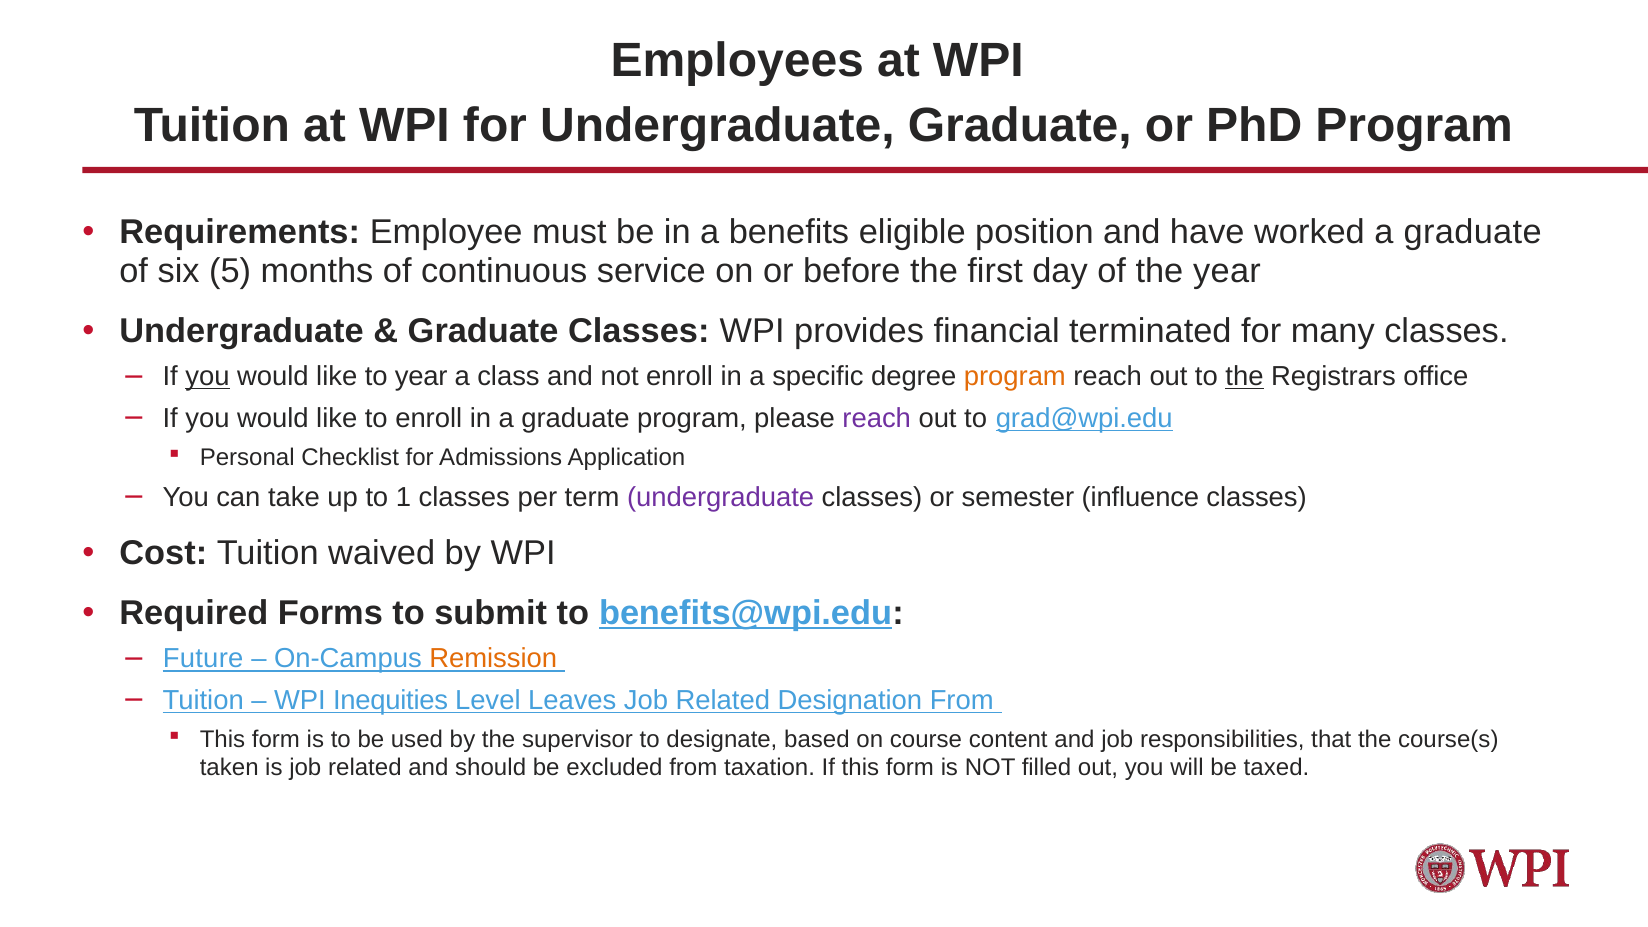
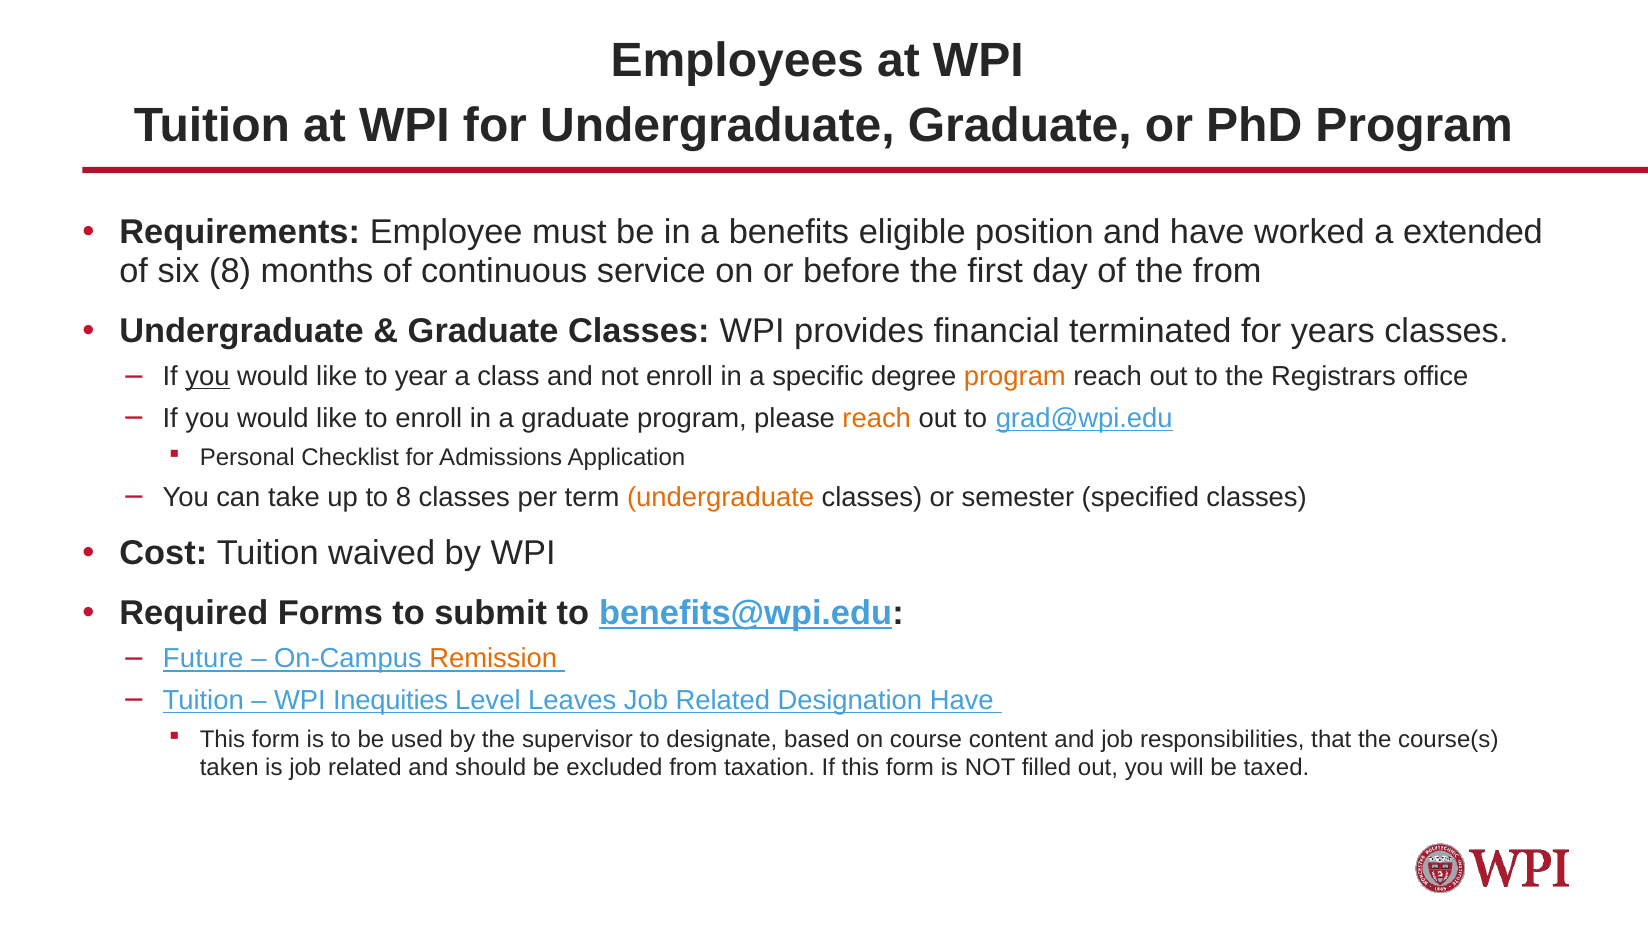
worked a graduate: graduate -> extended (1473, 232)
six 5: 5 -> 8 (230, 271)
the year: year -> from (1227, 271)
many: many -> years (1333, 331)
the underline: present -> none (1244, 377)
reach colour: purple -> orange (877, 418)
to 1: 1 -> 8 (403, 498)
undergraduate colour: purple -> orange (721, 498)
influence: influence -> specified (1140, 498)
Designation From: From -> Have (962, 700)
